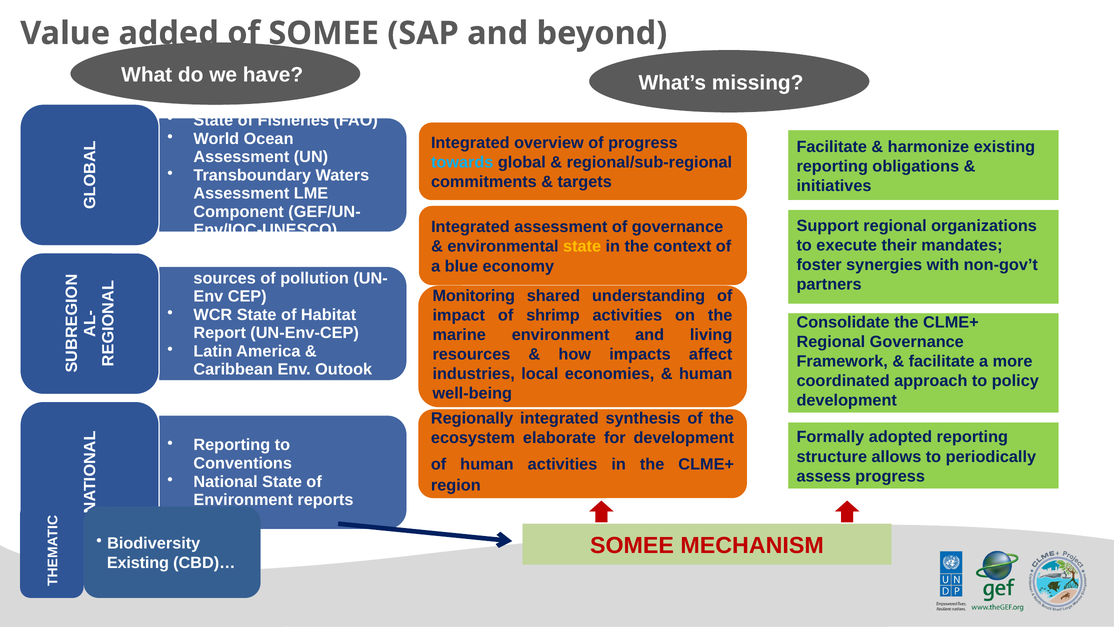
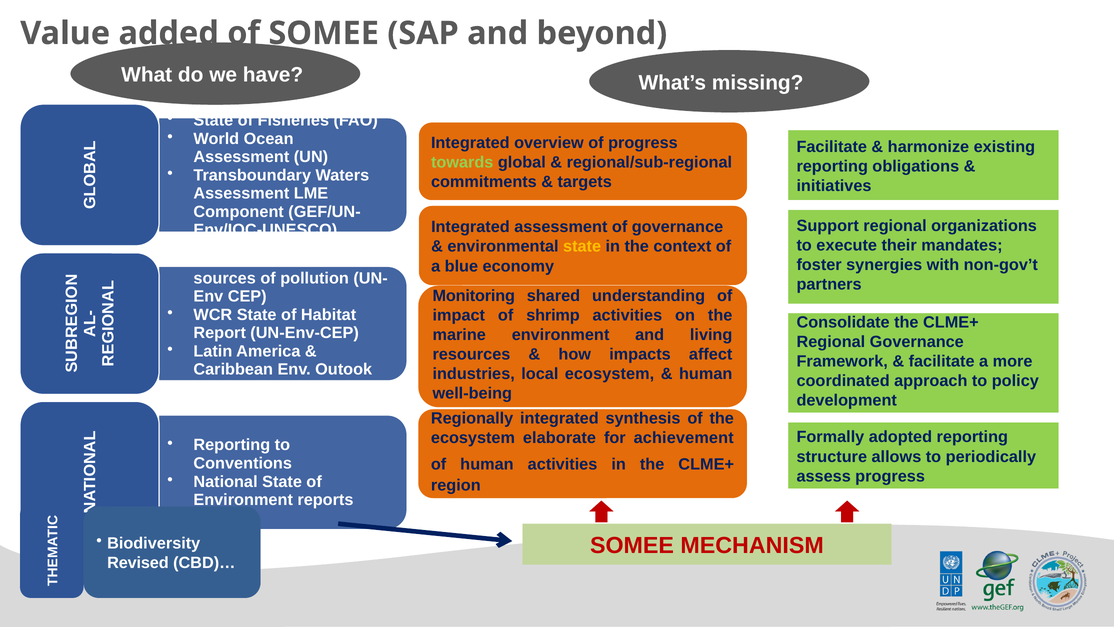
towards colour: light blue -> light green (462, 162)
local economies: economies -> ecosystem (610, 374)
for development: development -> achievement (684, 438)
Existing: Existing -> Revised (138, 563)
